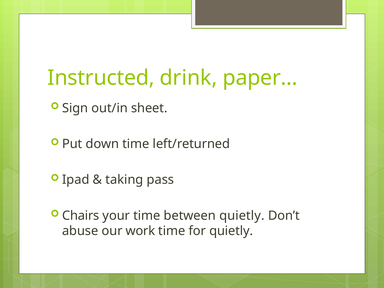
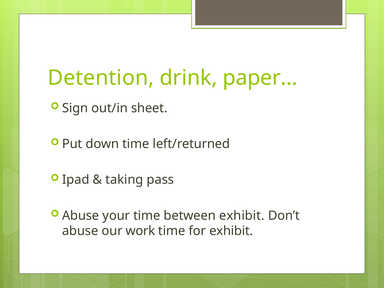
Instructed: Instructed -> Detention (101, 78)
Chairs: Chairs -> Abuse (81, 216)
between quietly: quietly -> exhibit (242, 216)
for quietly: quietly -> exhibit (231, 231)
